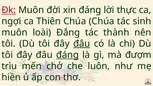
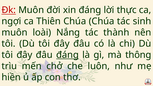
Đắng: Đắng -> Nắng (68, 32)
đâu underline: present -> none (82, 44)
đượm: đượm -> thông (138, 55)
